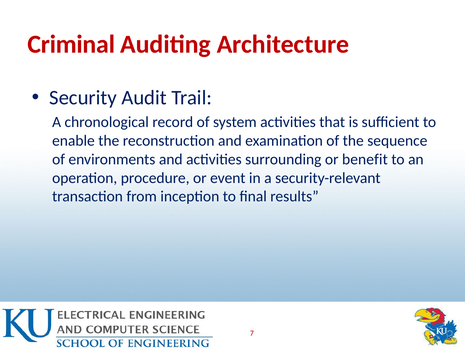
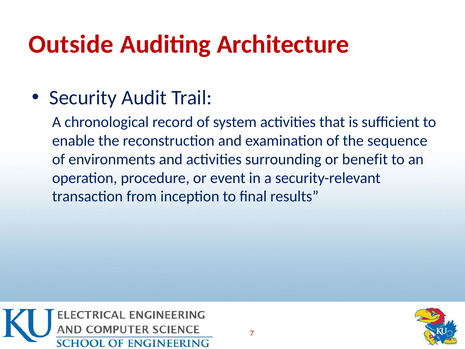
Criminal: Criminal -> Outside (71, 44)
